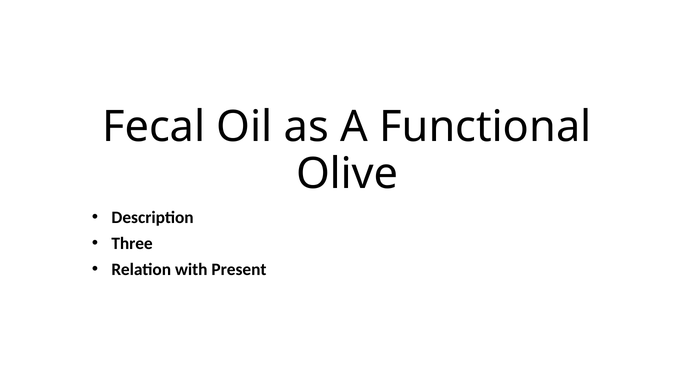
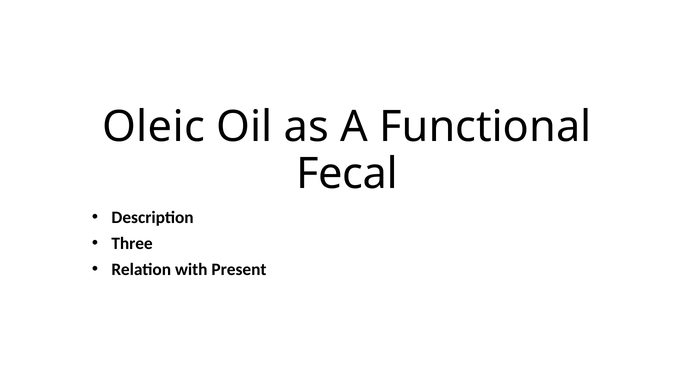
Fecal: Fecal -> Oleic (154, 127)
Olive: Olive -> Fecal (347, 173)
